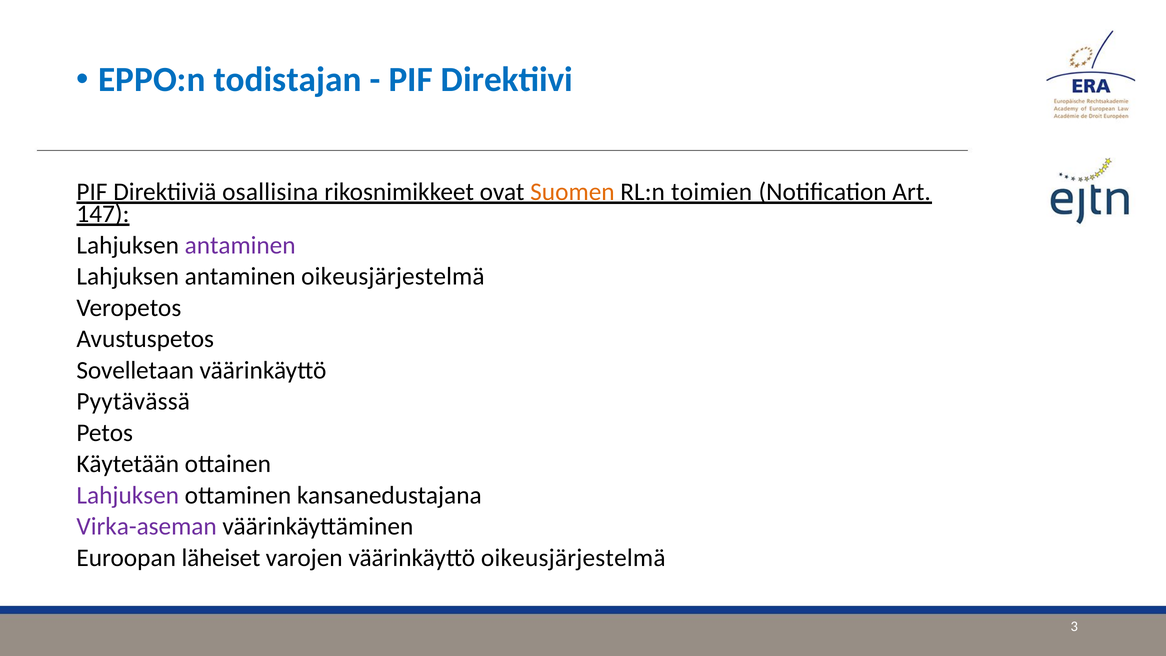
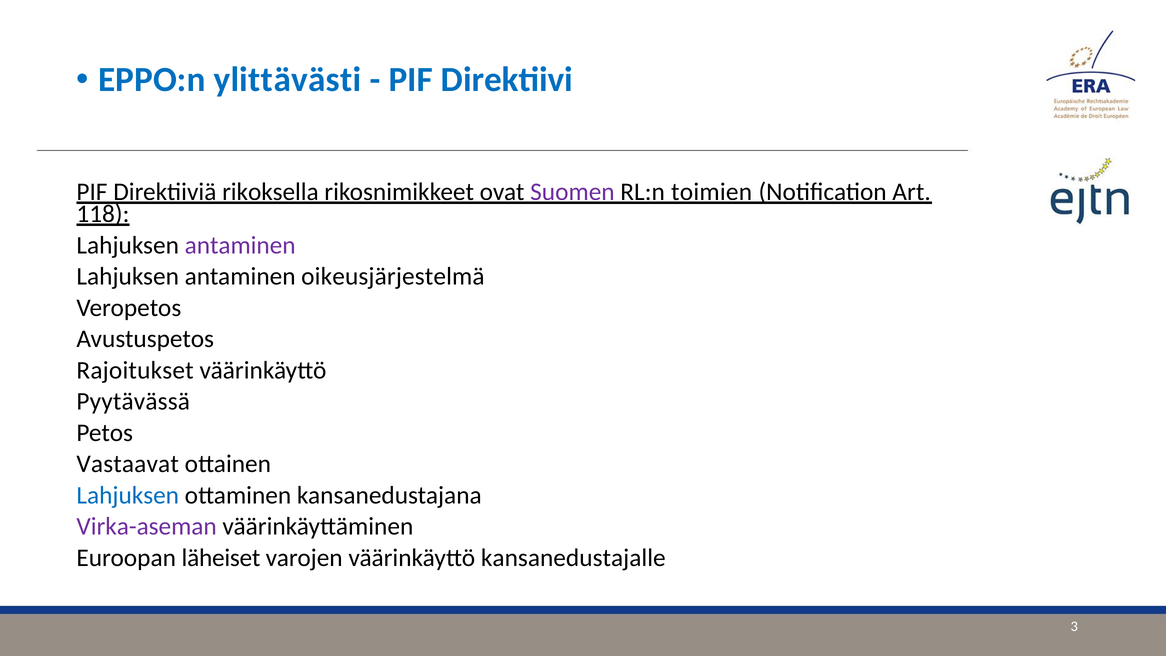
todistajan: todistajan -> ylittävästi (287, 80)
osallisina: osallisina -> rikoksella (270, 192)
Suomen colour: orange -> purple (572, 192)
147: 147 -> 118 (103, 214)
Sovelletaan: Sovelletaan -> Rajoitukset (135, 370)
Käytetään: Käytetään -> Vastaavat (128, 464)
Lahjuksen colour: purple -> blue (128, 495)
väärinkäyttö oikeusjärjestelmä: oikeusjärjestelmä -> kansanedustajalle (573, 558)
